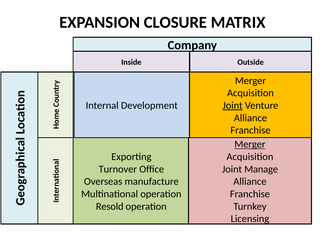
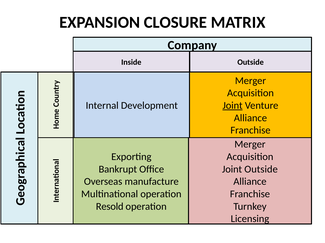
Merger underline: present -> none (250, 145)
Turnover: Turnover -> Bankrupt (118, 170)
Joint Manage: Manage -> Outside (261, 170)
